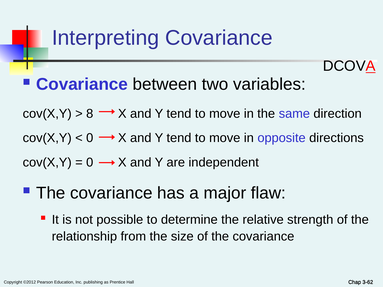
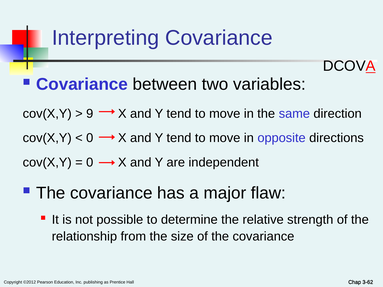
8: 8 -> 9 (90, 114)
